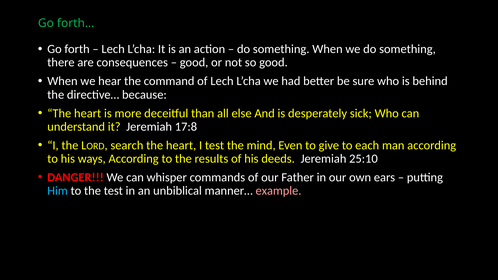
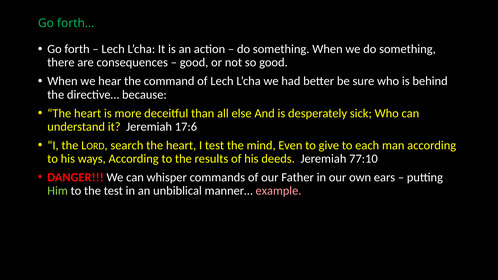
17:8: 17:8 -> 17:6 (186, 127)
25:10: 25:10 -> 77:10 (363, 159)
Him colour: light blue -> light green (58, 191)
